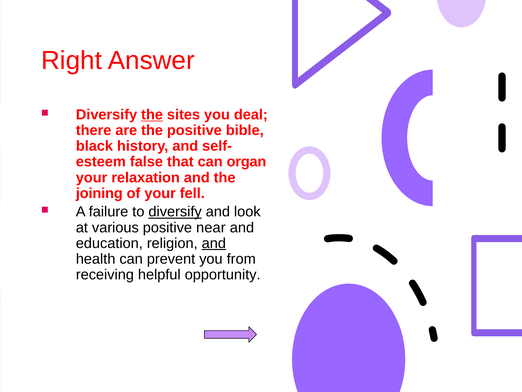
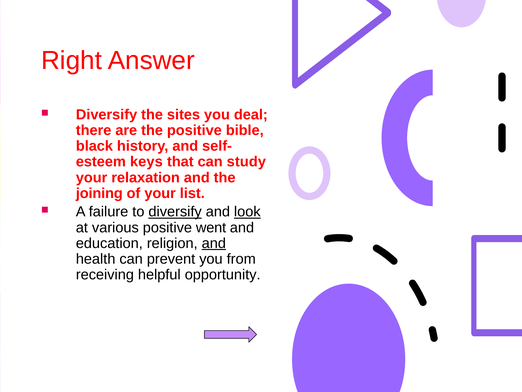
the underline: present -> none (152, 115)
false: false -> keys (146, 162)
organ: organ -> study (246, 162)
fell: fell -> list (192, 193)
look underline: none -> present (247, 212)
near: near -> went (211, 227)
